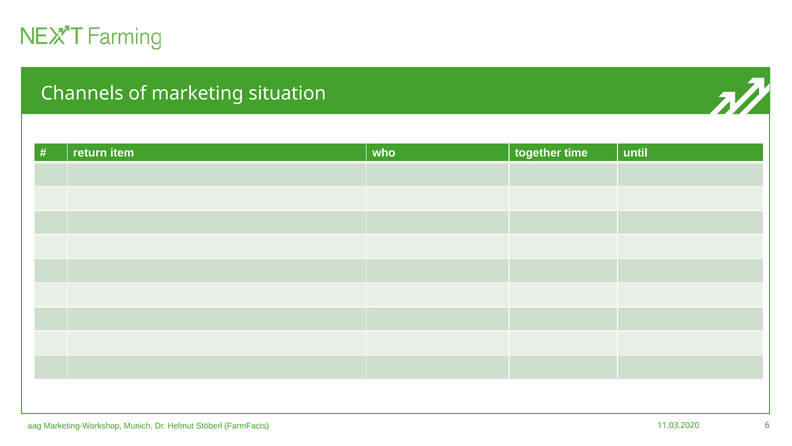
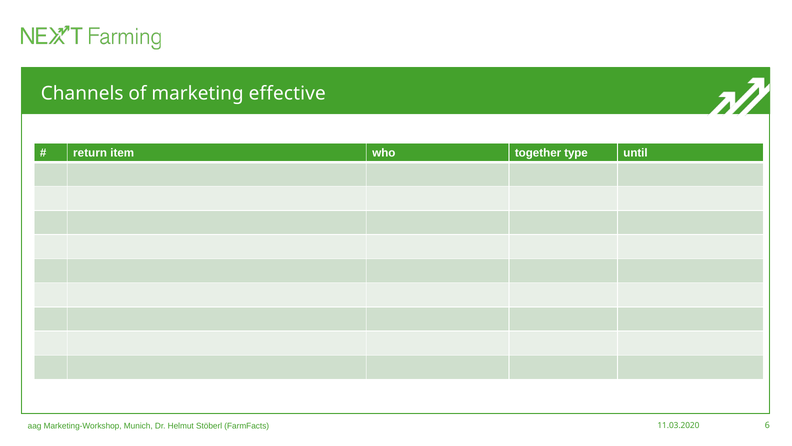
situation: situation -> effective (287, 93)
time: time -> type (576, 153)
